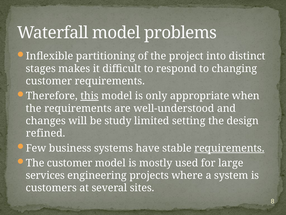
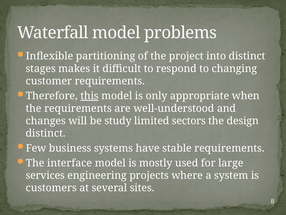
setting: setting -> sectors (189, 121)
refined: refined -> distinct (46, 133)
requirements underline: present -> none (229, 148)
The customer: customer -> interface (70, 163)
